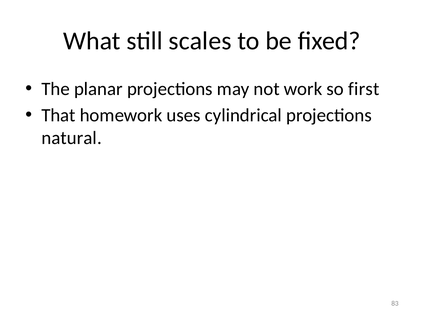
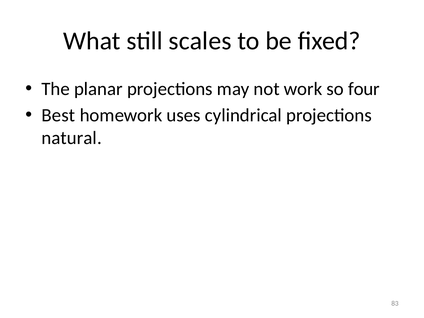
first: first -> four (364, 89)
That: That -> Best (58, 115)
